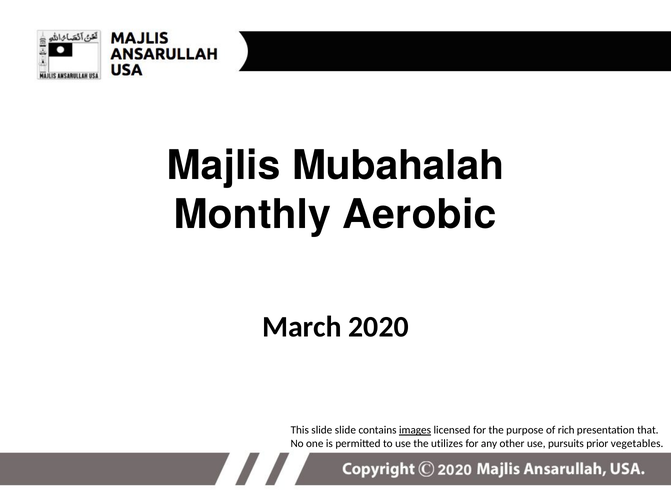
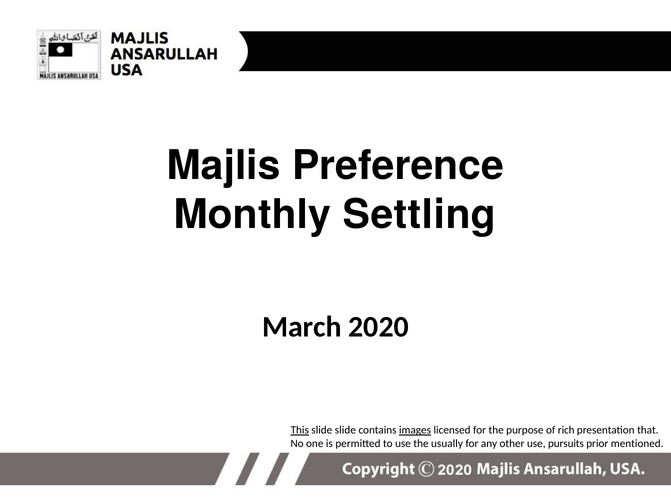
Mubahalah: Mubahalah -> Preference (398, 166)
Aerobic: Aerobic -> Settling (419, 215)
This underline: none -> present (300, 430)
utilizes: utilizes -> usually (447, 444)
vegetables: vegetables -> mentioned (637, 444)
